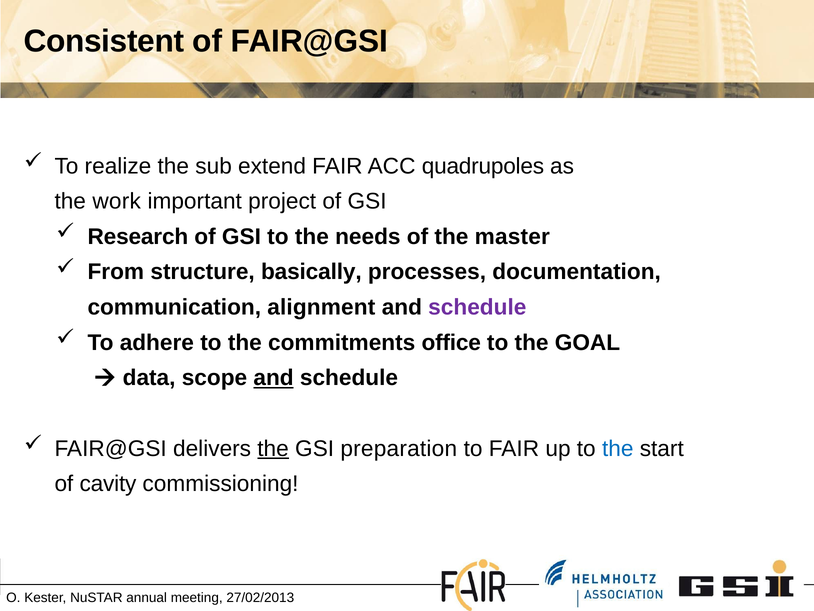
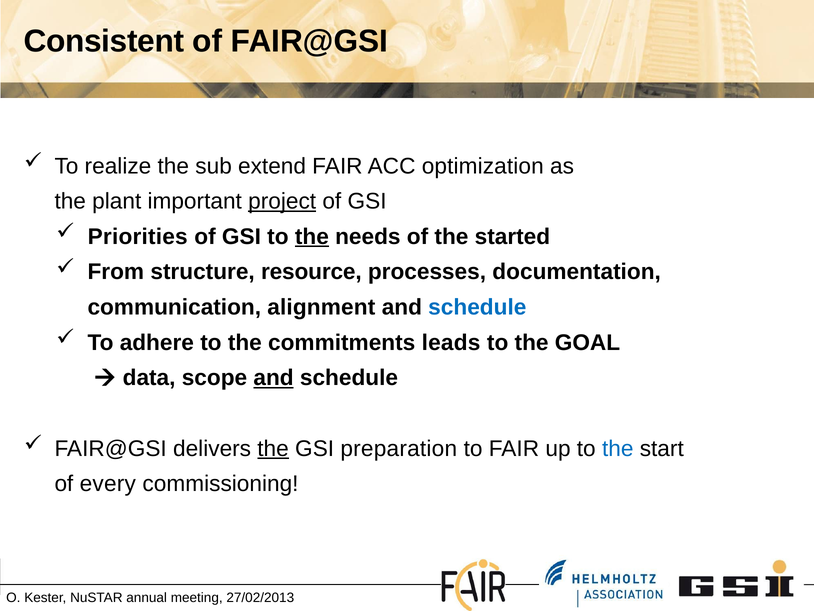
quadrupoles: quadrupoles -> optimization (483, 166)
work: work -> plant (117, 201)
project underline: none -> present (282, 201)
Research: Research -> Priorities (138, 236)
the underline: none -> present (312, 236)
master: master -> started (512, 236)
basically: basically -> resource (311, 272)
schedule colour: purple -> blue (477, 307)
office: office -> leads (451, 342)
cavity: cavity -> every (108, 483)
